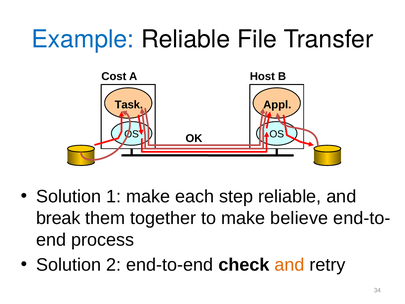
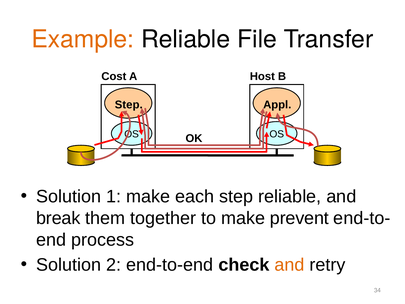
Example colour: blue -> orange (83, 39)
Task: Task -> Step (129, 105)
believe: believe -> prevent (299, 218)
